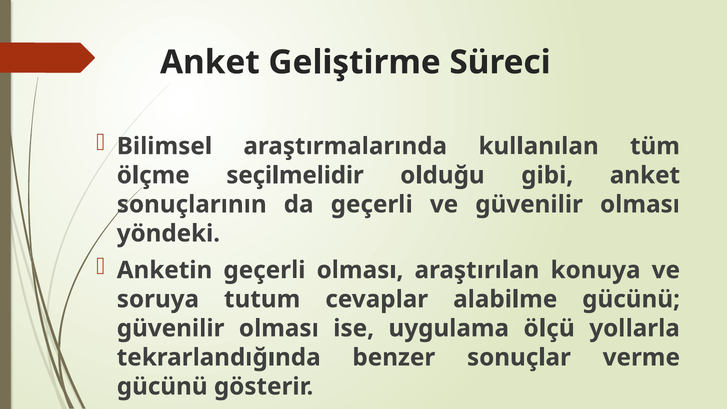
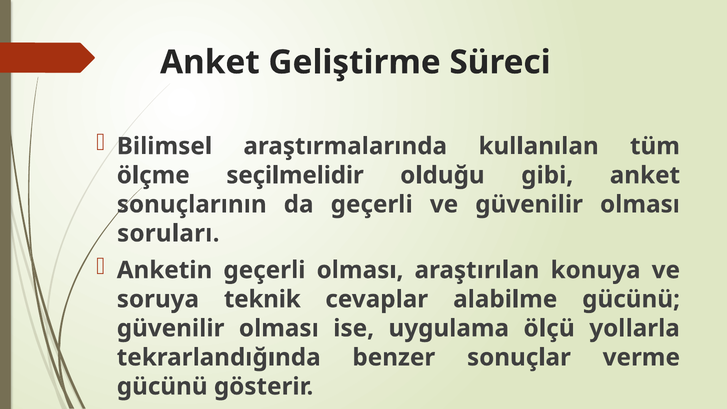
yöndeki: yöndeki -> soruları (168, 233)
tutum: tutum -> teknik (262, 299)
